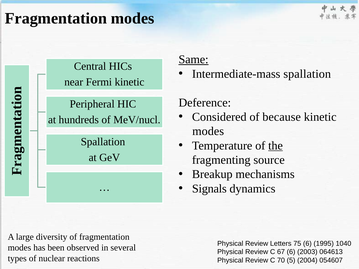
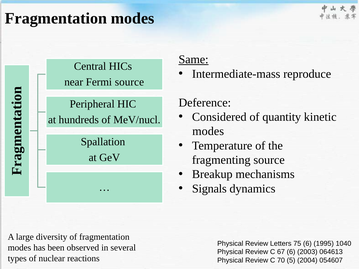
Intermediate-mass spallation: spallation -> reproduce (307, 74)
kinetic: kinetic -> source (129, 82)
because: because -> quantity (282, 117)
the underline: present -> none (276, 146)
